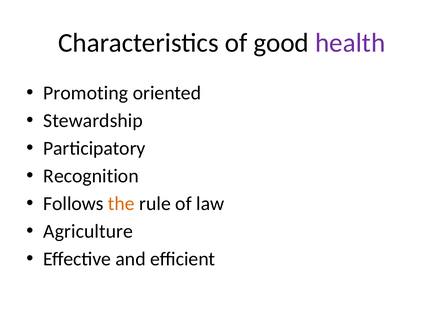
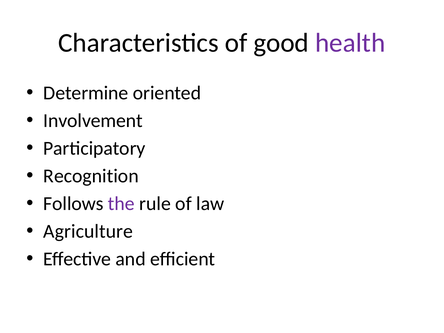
Promoting: Promoting -> Determine (86, 93)
Stewardship: Stewardship -> Involvement (93, 121)
the colour: orange -> purple (121, 204)
